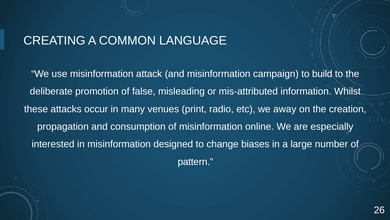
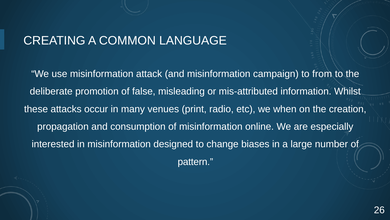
build: build -> from (322, 74)
away: away -> when (285, 109)
